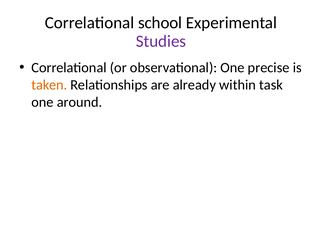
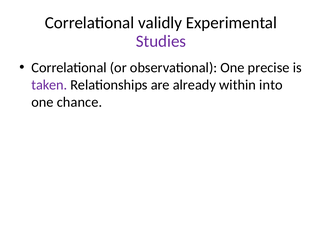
school: school -> validly (160, 23)
taken colour: orange -> purple (49, 85)
task: task -> into (271, 85)
around: around -> chance (79, 102)
